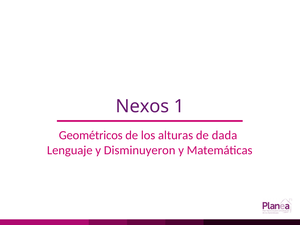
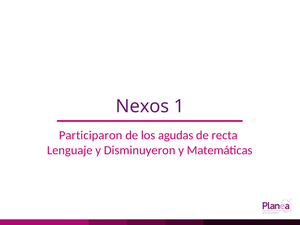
Geométricos: Geométricos -> Participaron (91, 135)
alturas: alturas -> agudas (176, 135)
dada: dada -> recta (225, 135)
